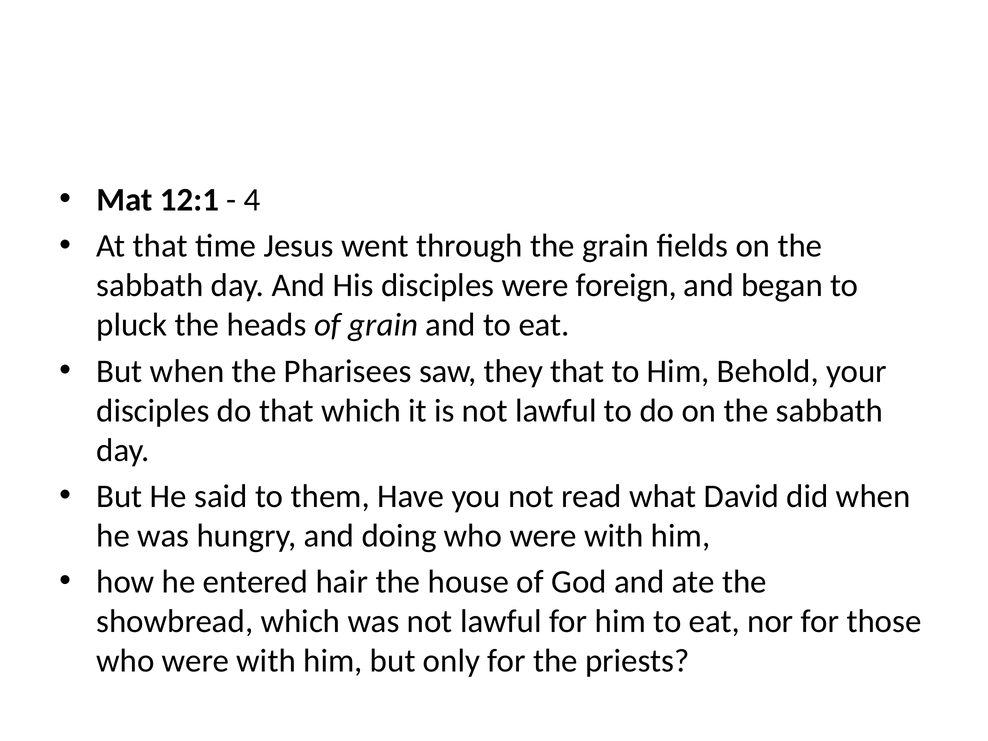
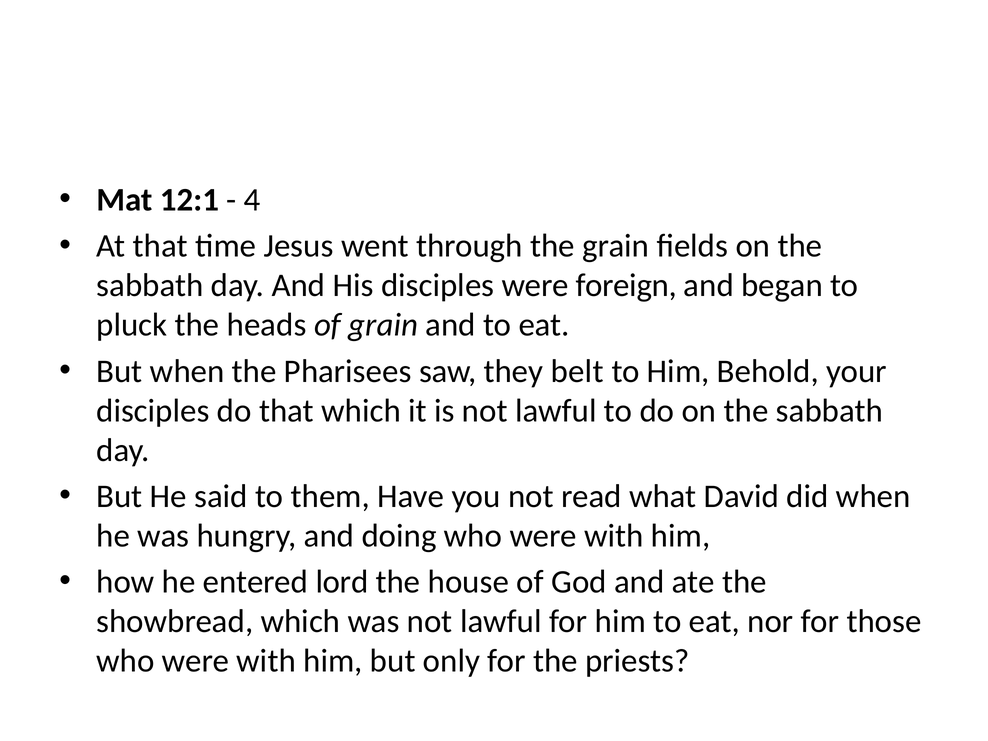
they that: that -> belt (577, 371)
hair: hair -> lord (342, 582)
